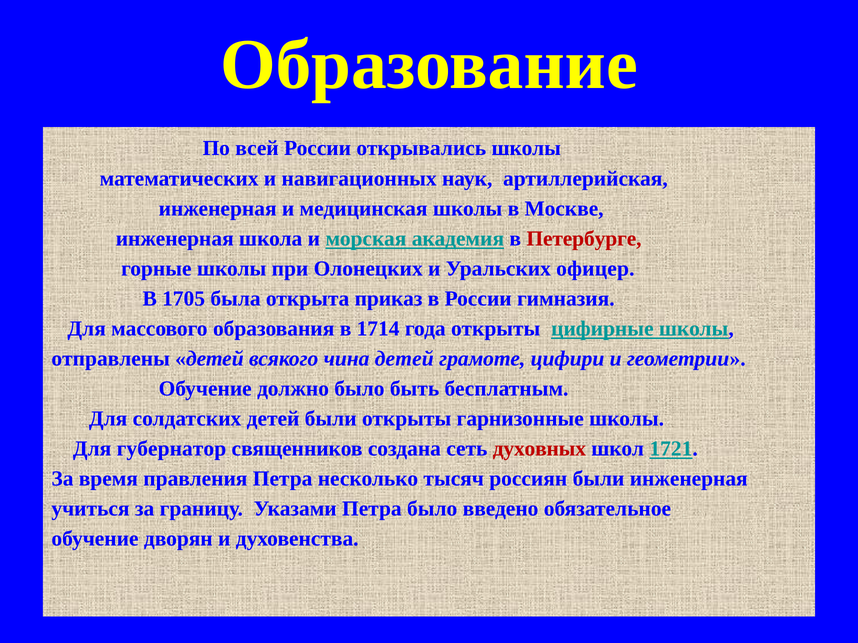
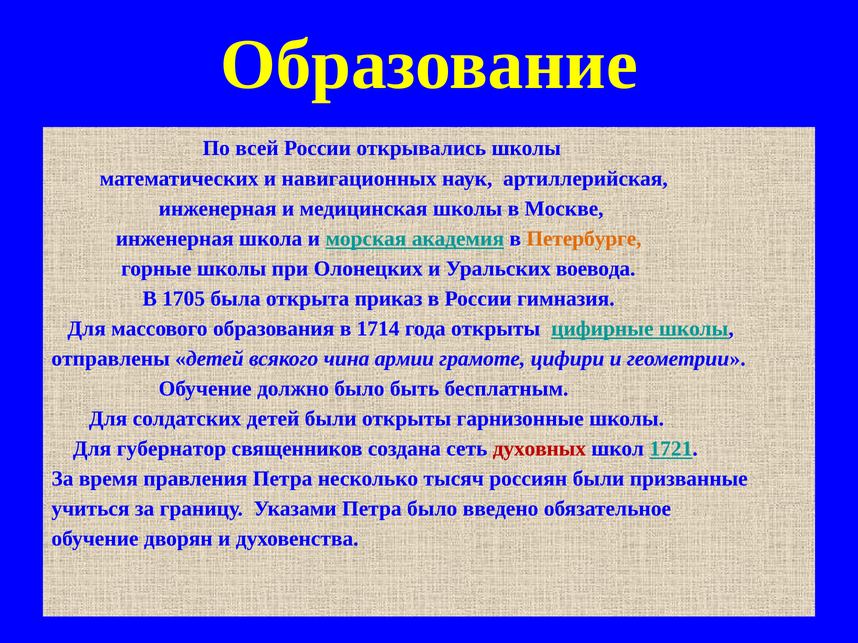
Петербурге colour: red -> orange (584, 239)
офицер: офицер -> воевода (596, 269)
чина детей: детей -> армии (404, 359)
были инженерная: инженерная -> призванные (689, 479)
